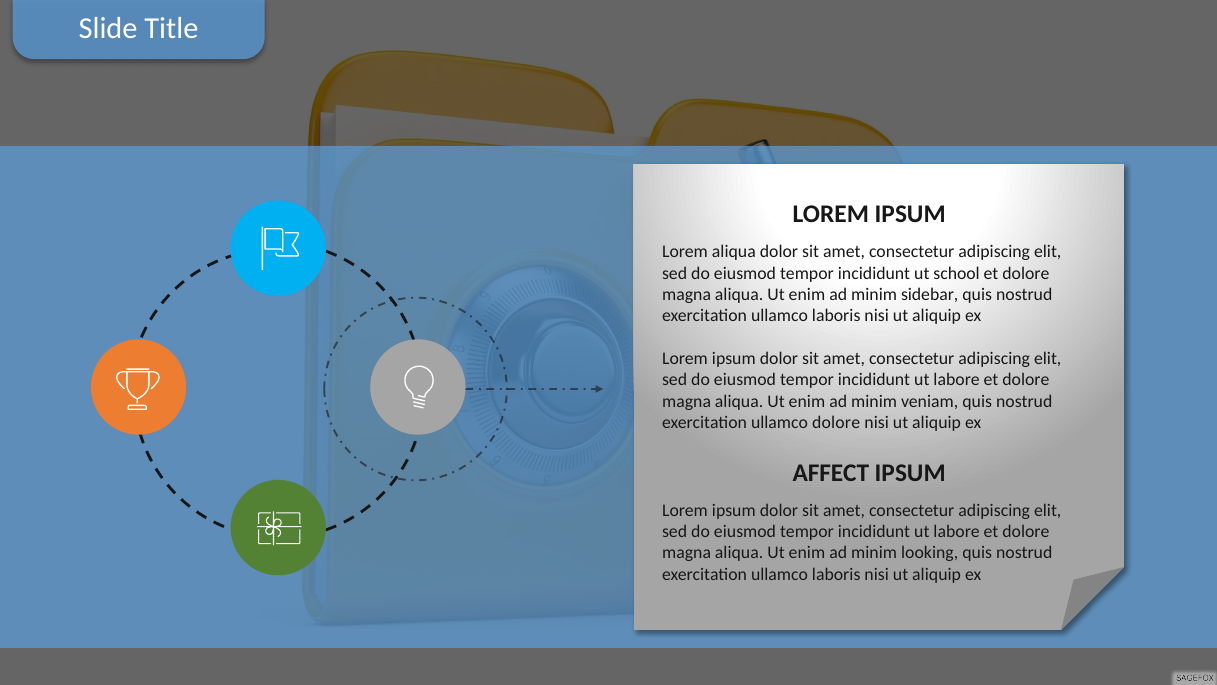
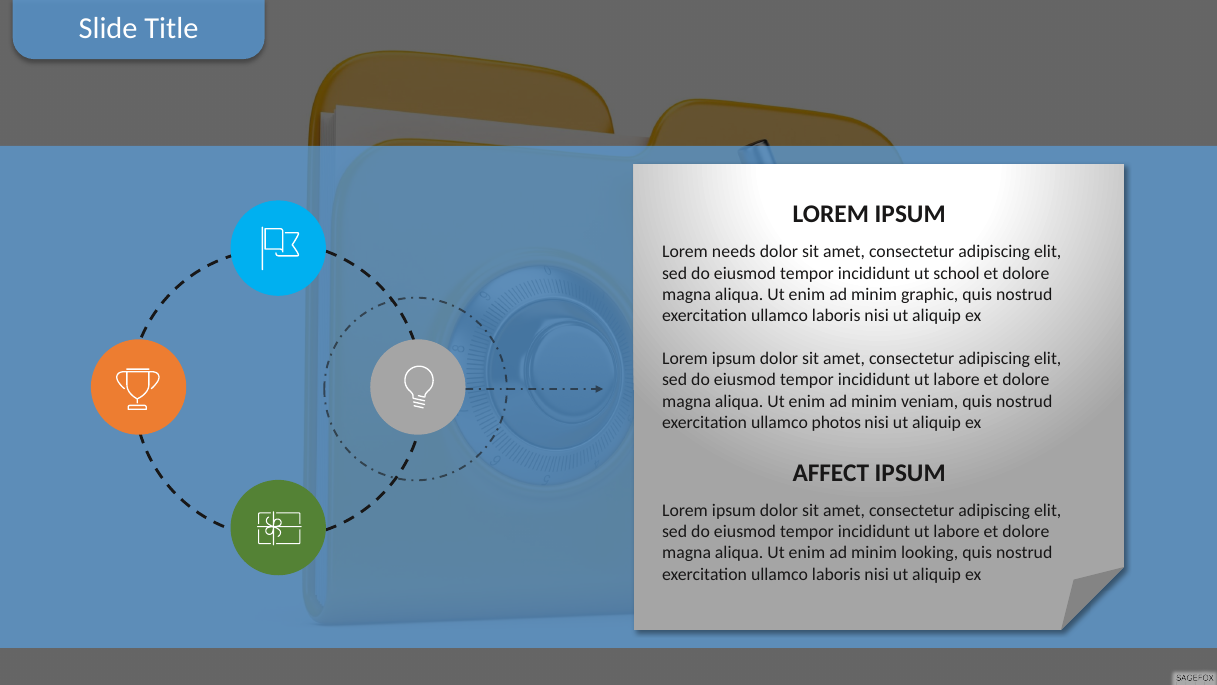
Lorem aliqua: aliqua -> needs (734, 252)
sidebar: sidebar -> graphic (930, 295)
ullamco dolore: dolore -> photos (836, 422)
